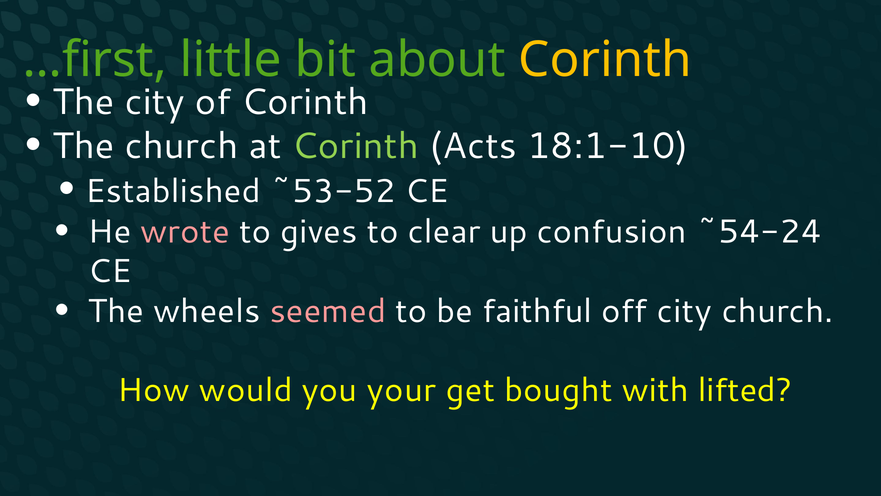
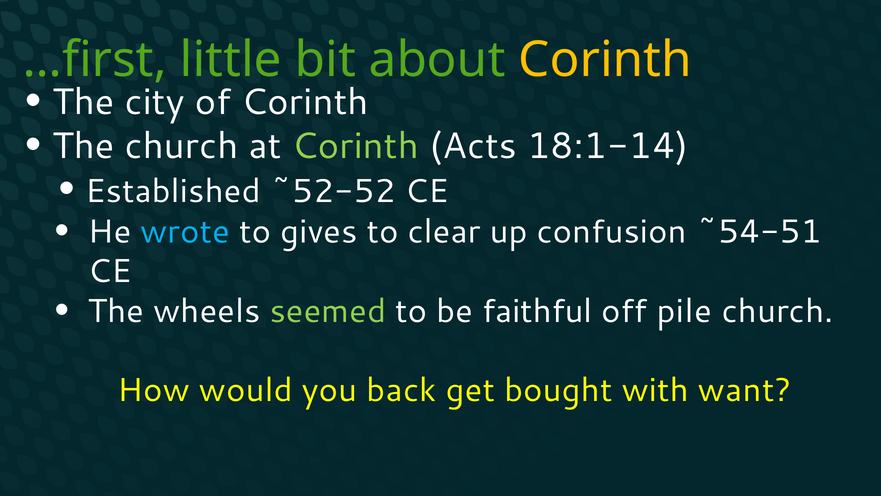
18:1-10: 18:1-10 -> 18:1-14 (608, 146)
~53-52: ~53-52 -> ~52-52 (333, 191)
wrote colour: pink -> light blue (185, 232)
~54-24: ~54-24 -> ~54-51 (759, 232)
seemed colour: pink -> light green (328, 311)
off city: city -> pile (684, 311)
your: your -> back (402, 390)
lifted: lifted -> want (745, 390)
